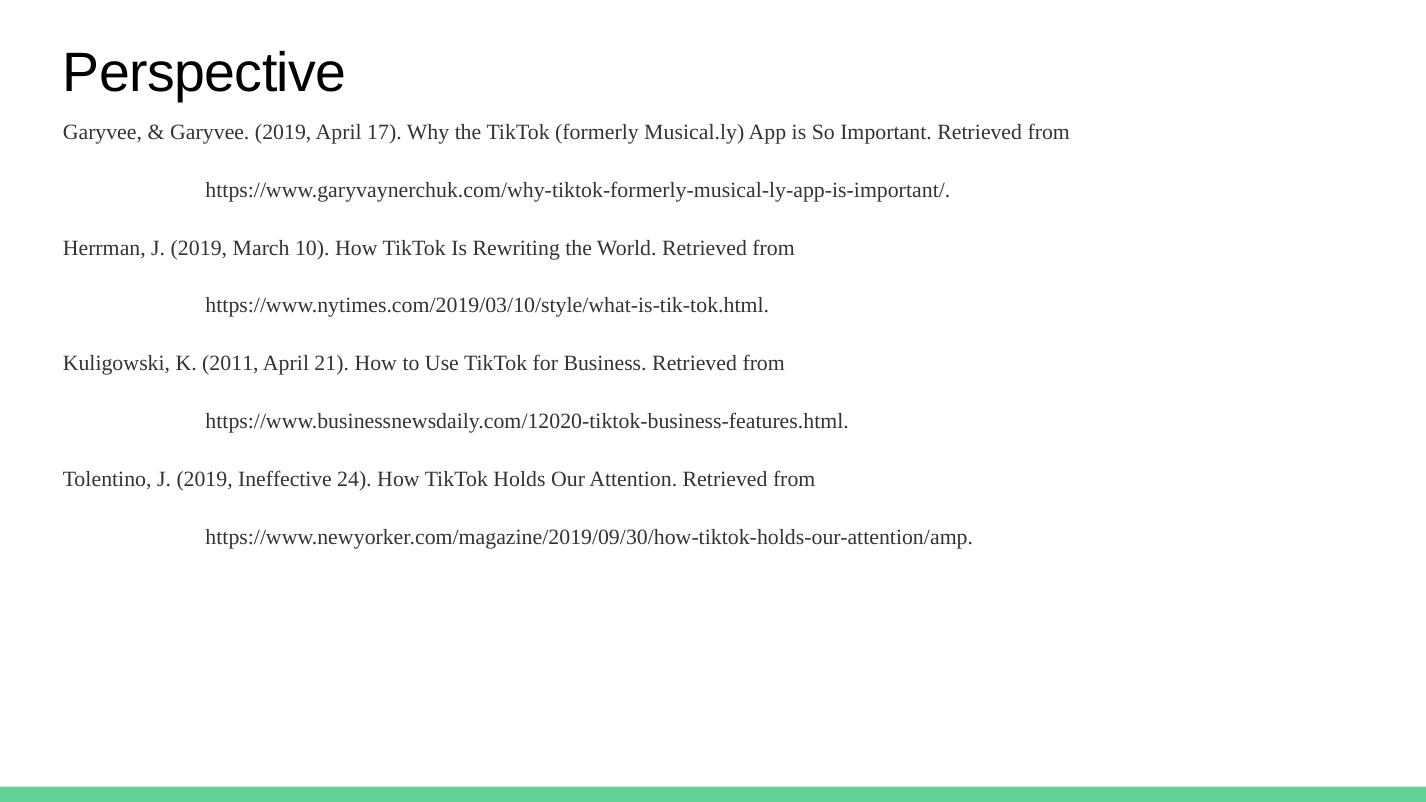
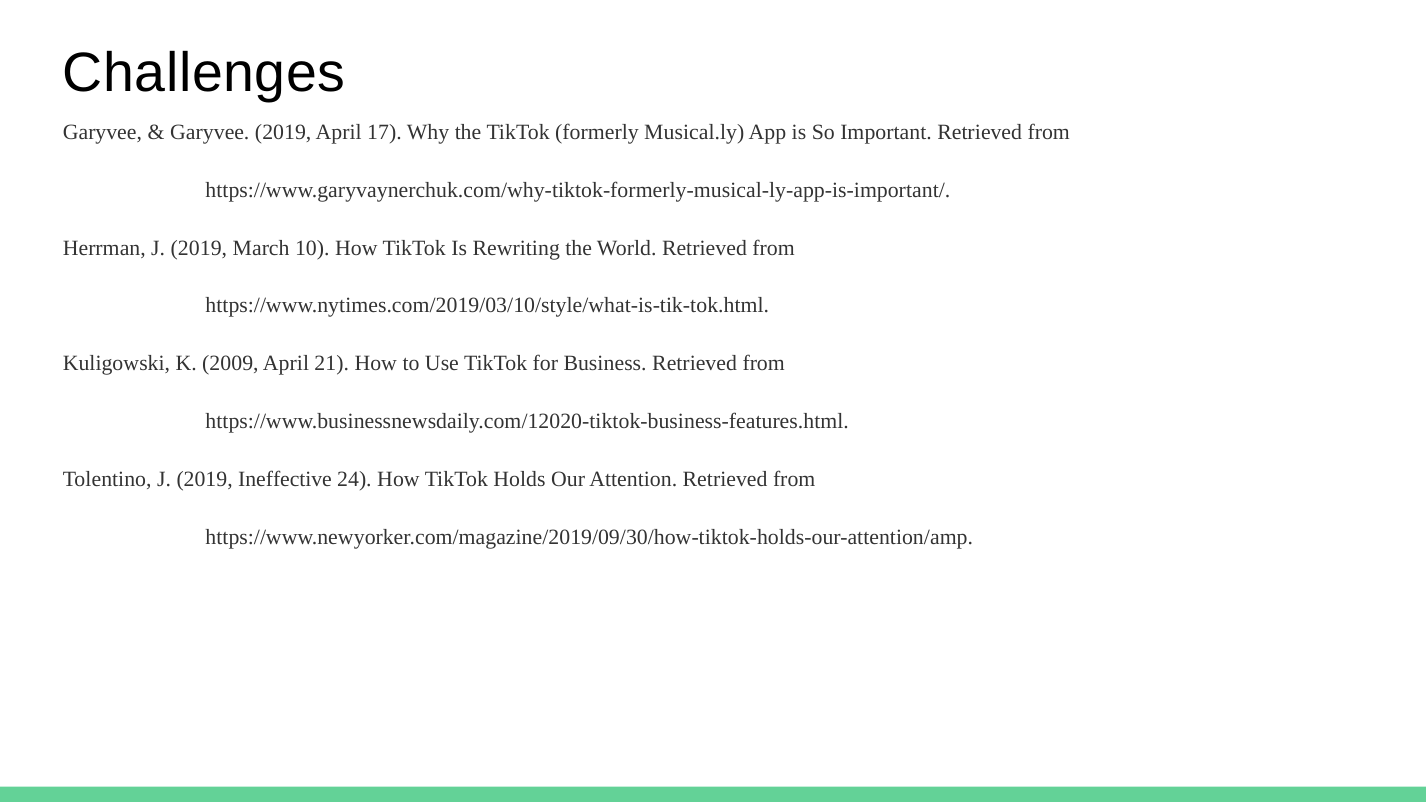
Perspective: Perspective -> Challenges (204, 73)
2011: 2011 -> 2009 (230, 364)
